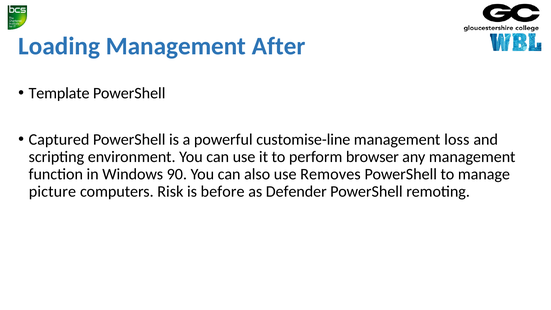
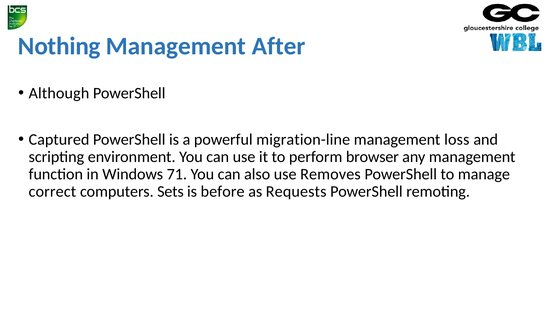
Loading: Loading -> Nothing (59, 46)
Template: Template -> Although (59, 93)
customise-line: customise-line -> migration-line (303, 139)
90: 90 -> 71 (177, 174)
picture: picture -> correct (52, 191)
Risk: Risk -> Sets (170, 191)
Defender: Defender -> Requests (296, 191)
